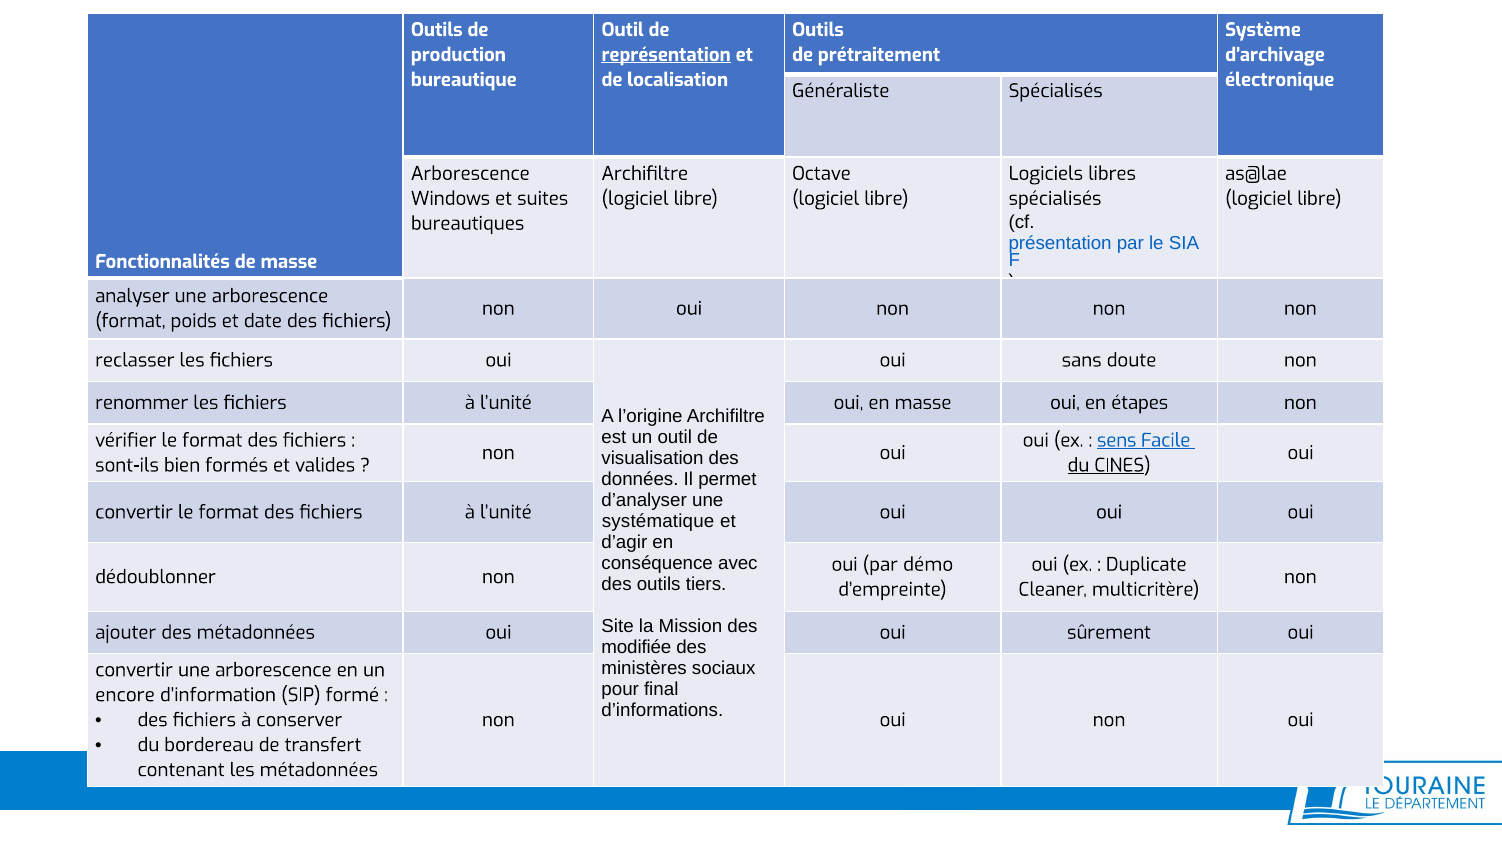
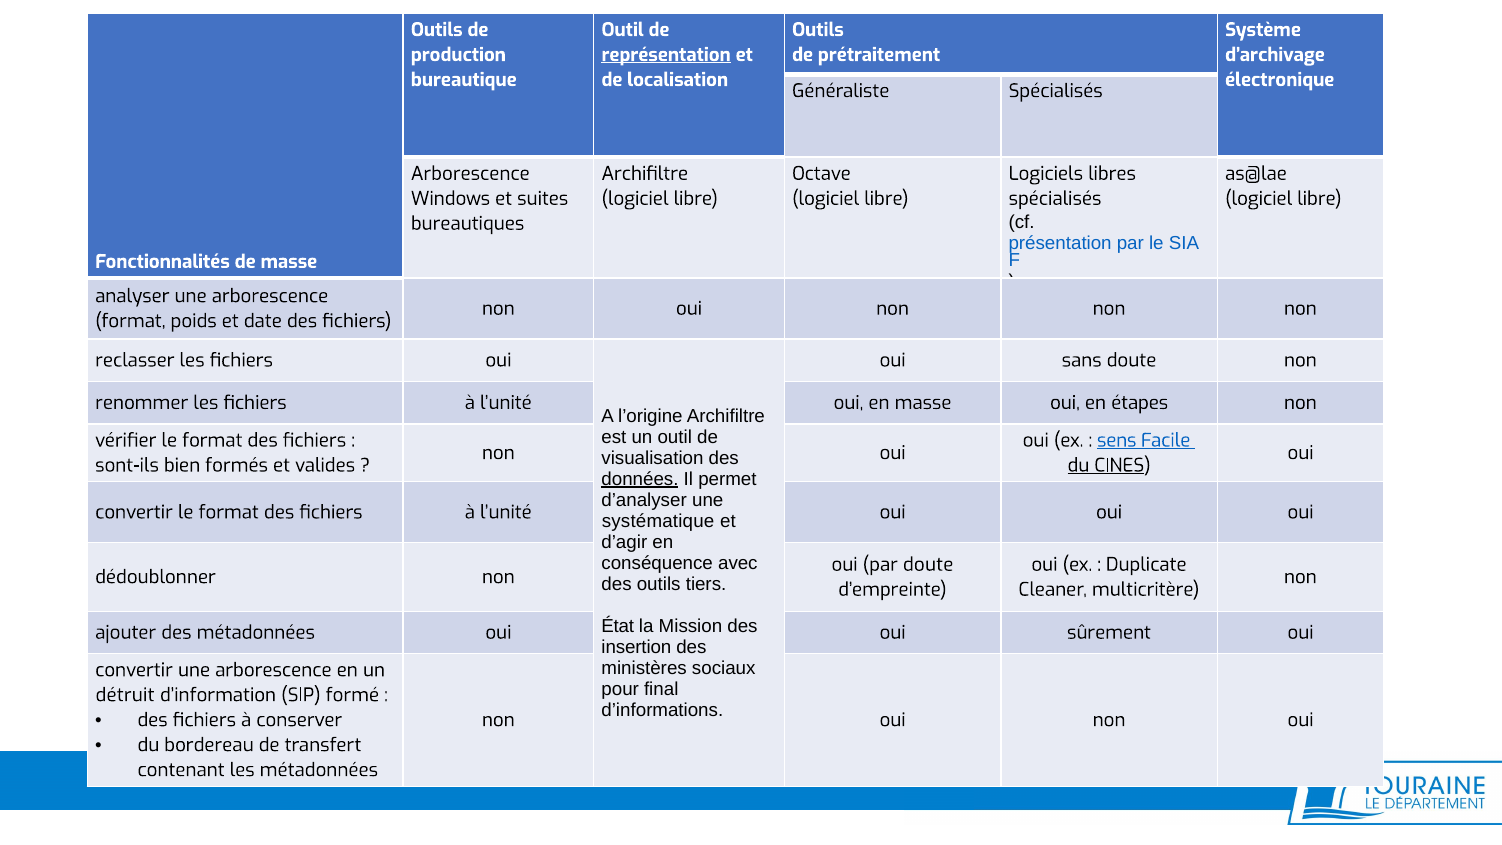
données underline: none -> present (640, 479)
par démo: démo -> doute (928, 564)
Site: Site -> État (618, 626)
modifiée: modifiée -> insertion (636, 647)
encore: encore -> détruit (125, 695)
